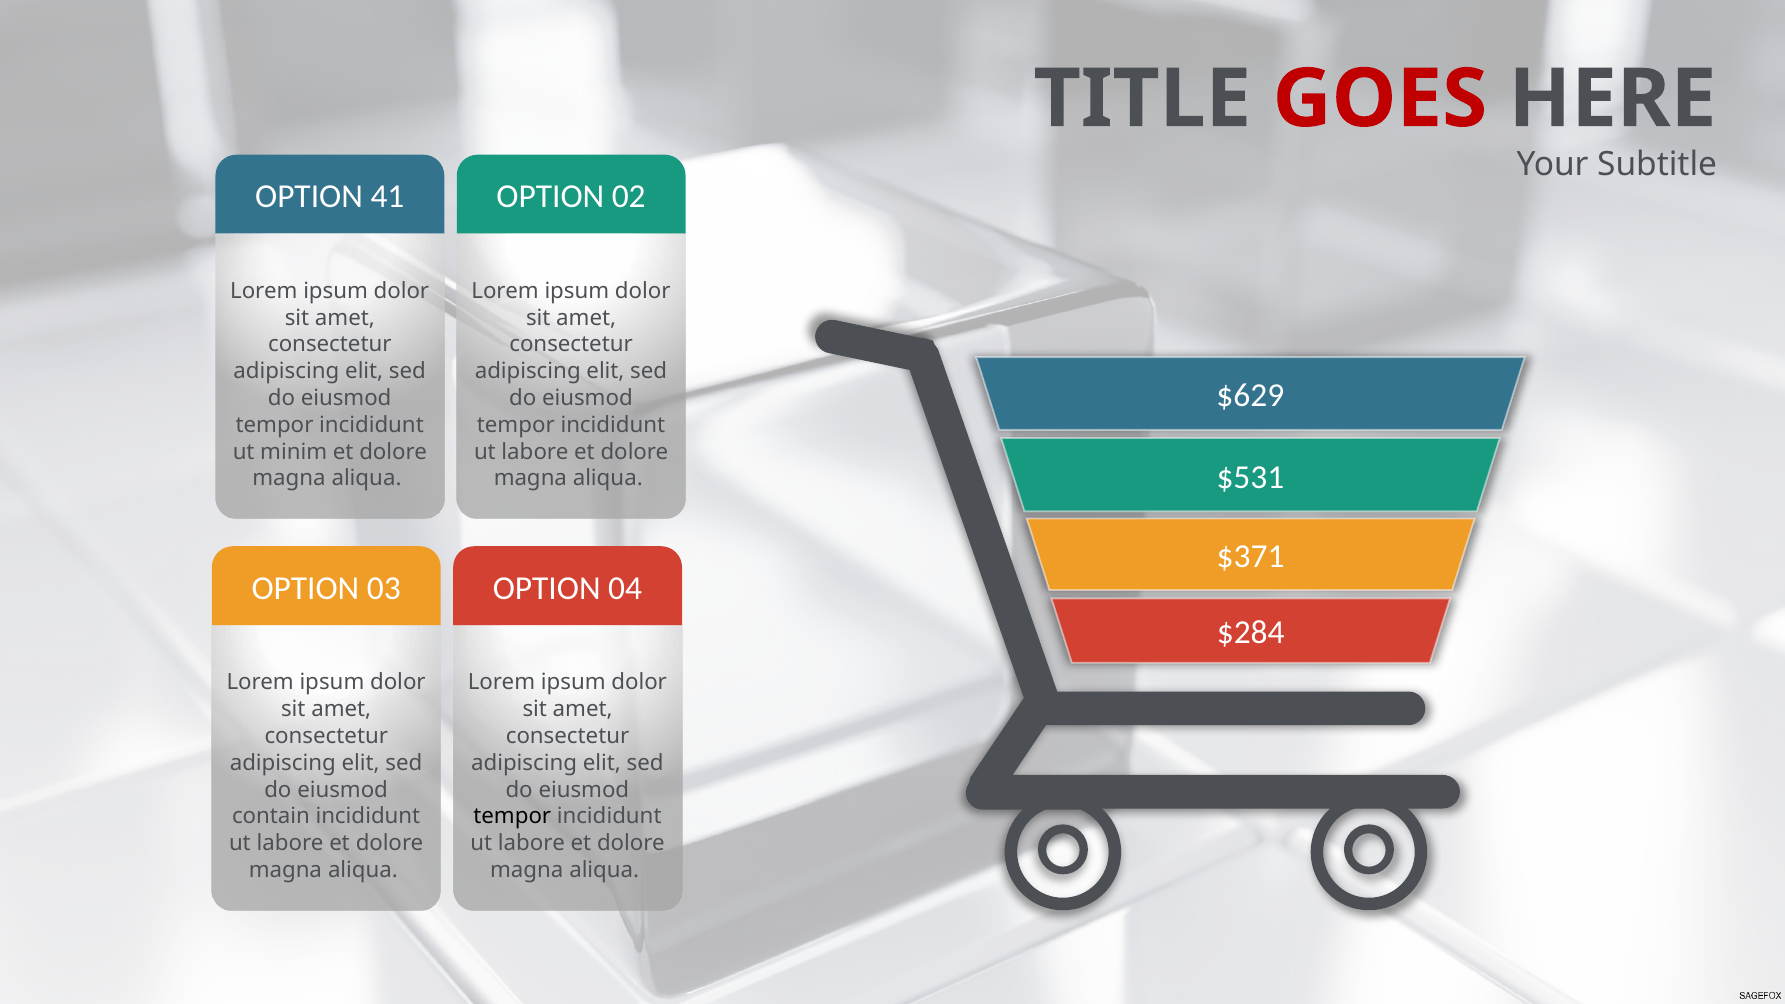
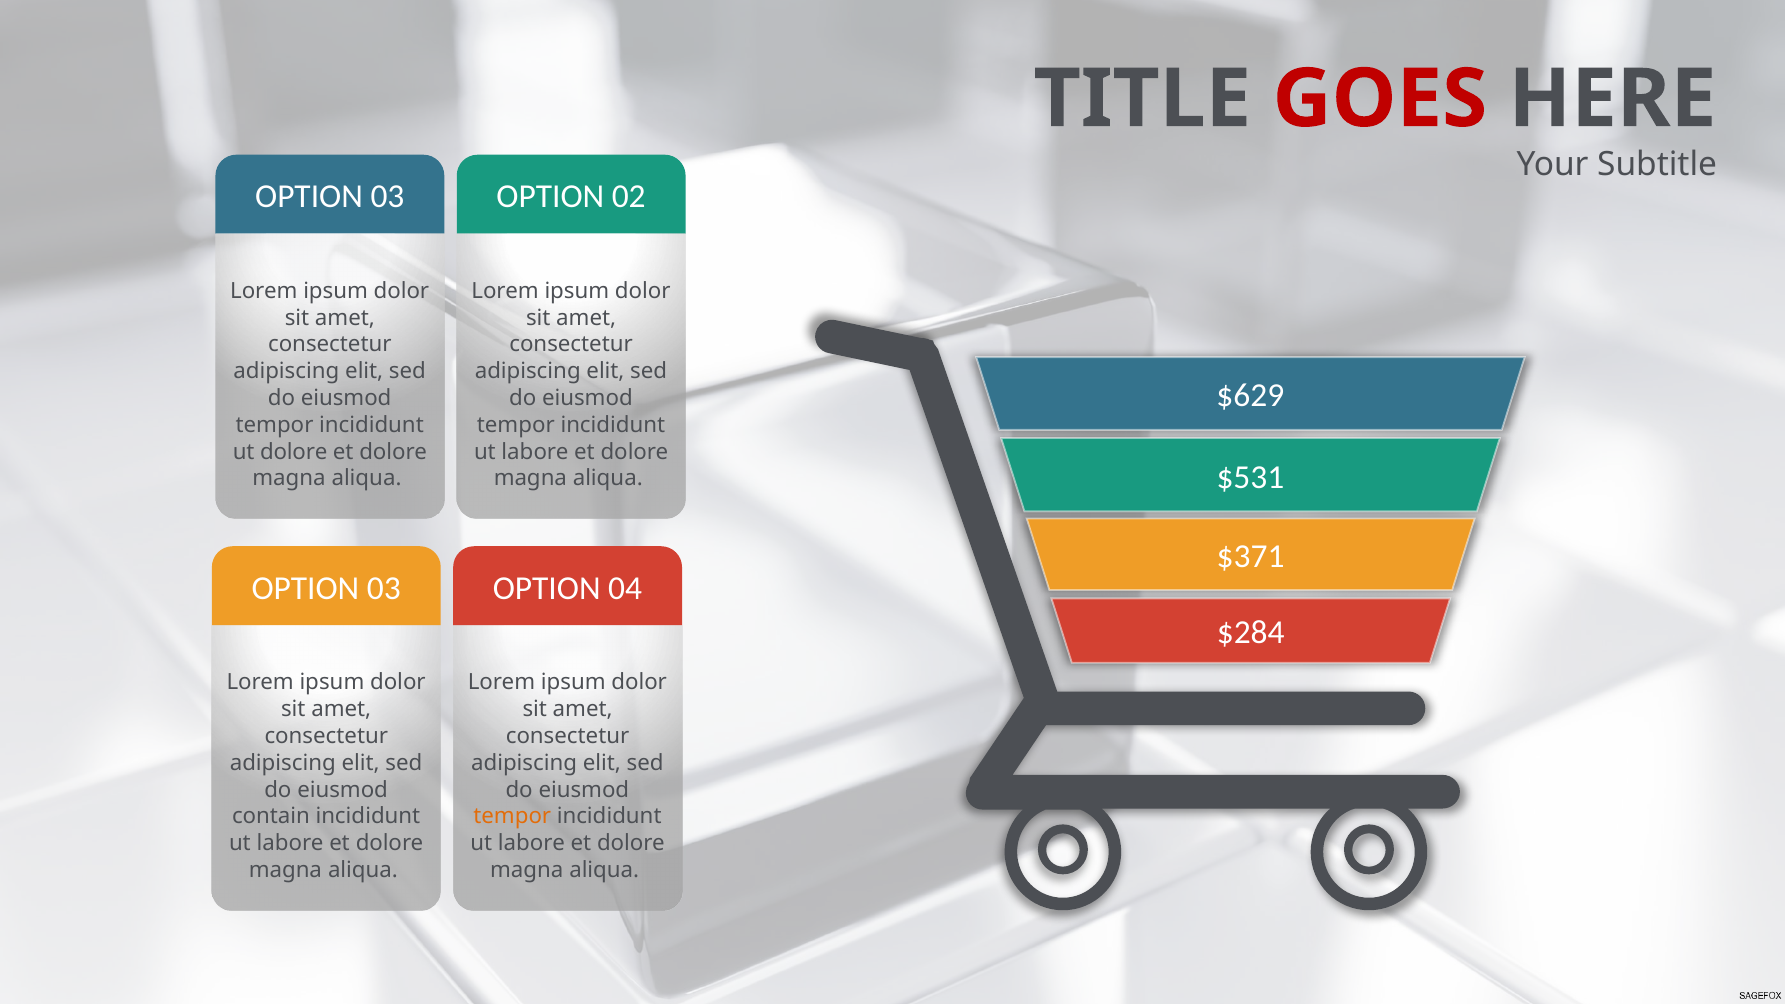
41: 41 -> 03 (387, 197)
ut minim: minim -> dolore (294, 452)
tempor colour: black -> orange (512, 817)
